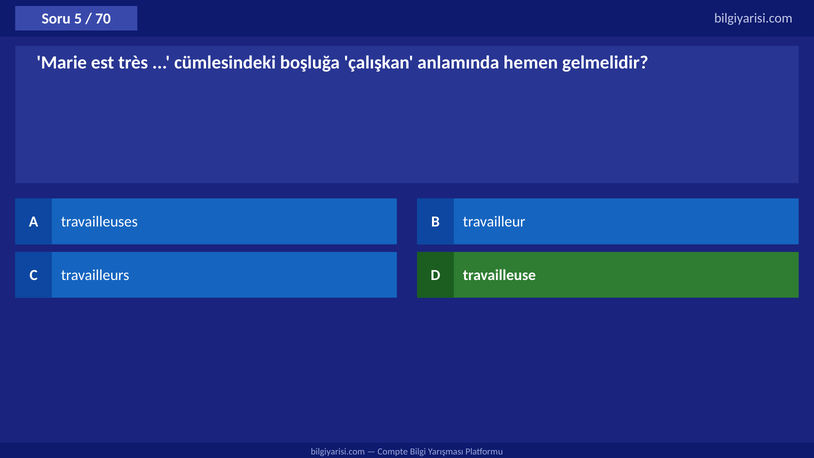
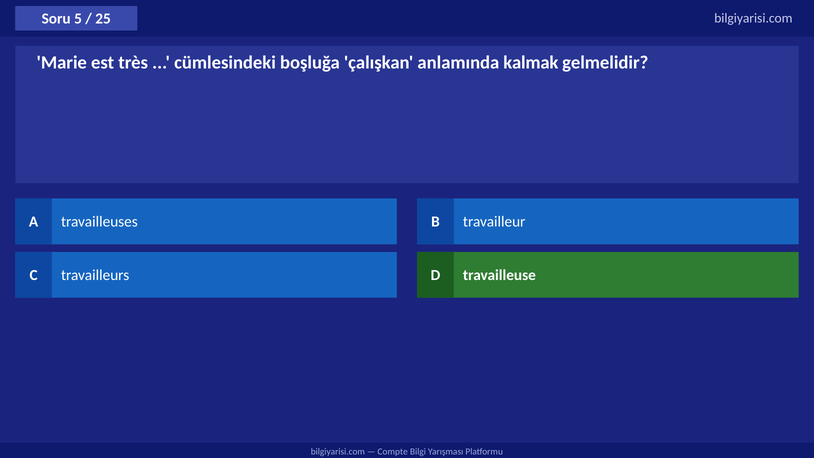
70: 70 -> 25 (103, 19)
hemen: hemen -> kalmak (531, 63)
